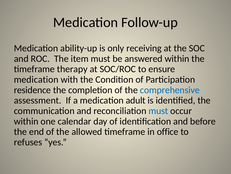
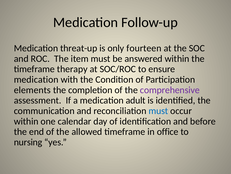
ability-up: ability-up -> threat-up (79, 48)
receiving: receiving -> fourteen (144, 48)
residence: residence -> elements (32, 90)
comprehensive colour: blue -> purple (170, 90)
refuses: refuses -> nursing (28, 142)
